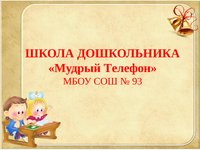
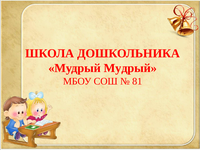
Мудрый Телефон: Телефон -> Мудрый (130, 68)
93: 93 -> 81 (137, 81)
